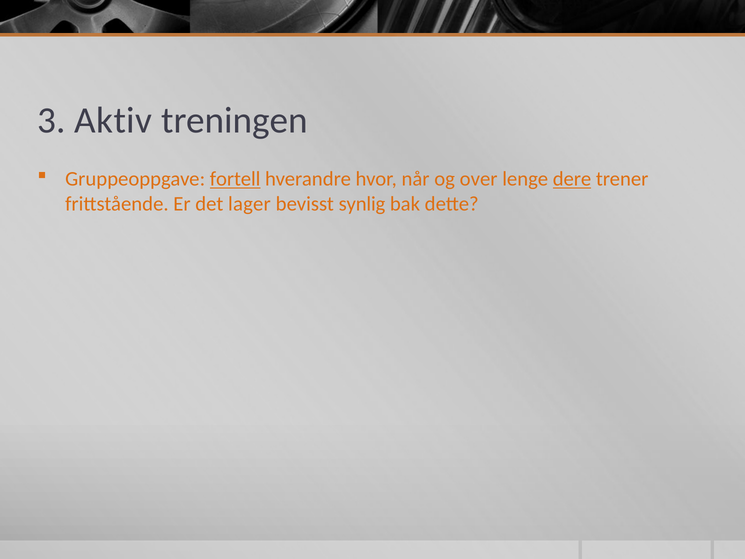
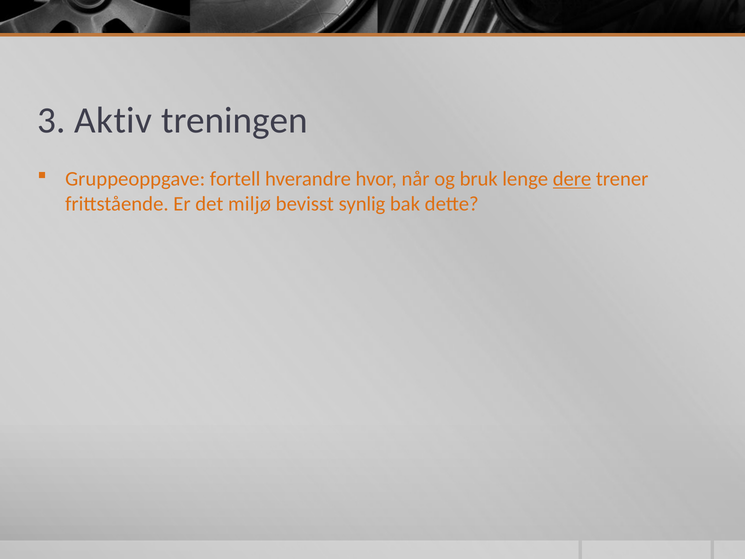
fortell underline: present -> none (235, 179)
over: over -> bruk (479, 179)
lager: lager -> miljø (249, 204)
